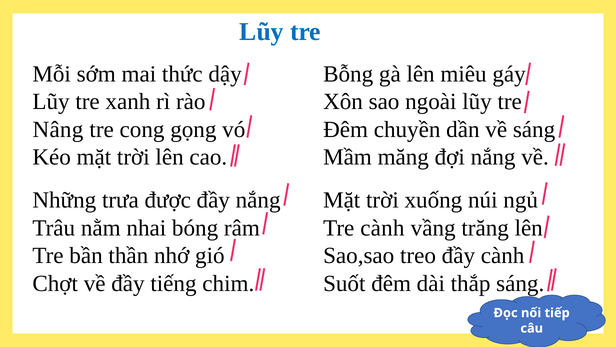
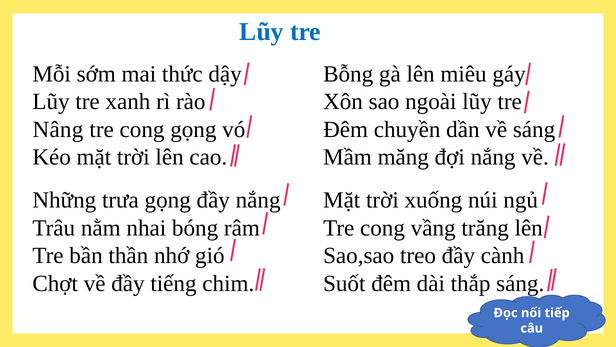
trưa được: được -> gọng (168, 200)
cành: cành -> cong (383, 228)
